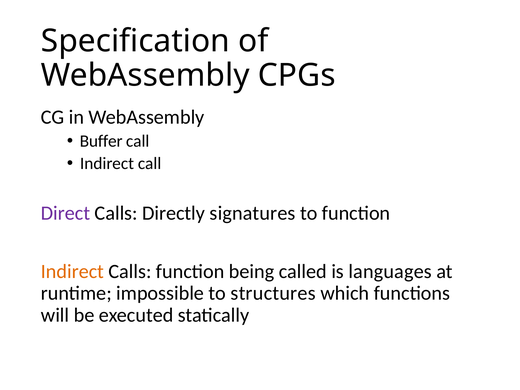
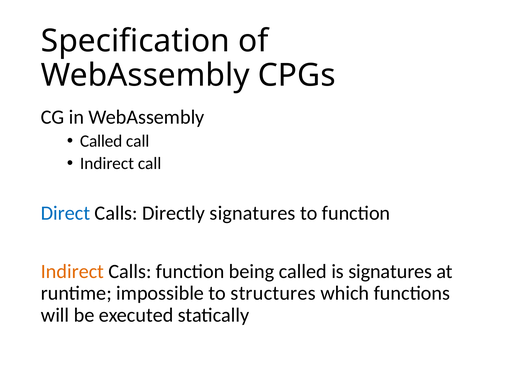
Buffer: Buffer -> Called (101, 141)
Direct colour: purple -> blue (66, 213)
is languages: languages -> signatures (390, 271)
